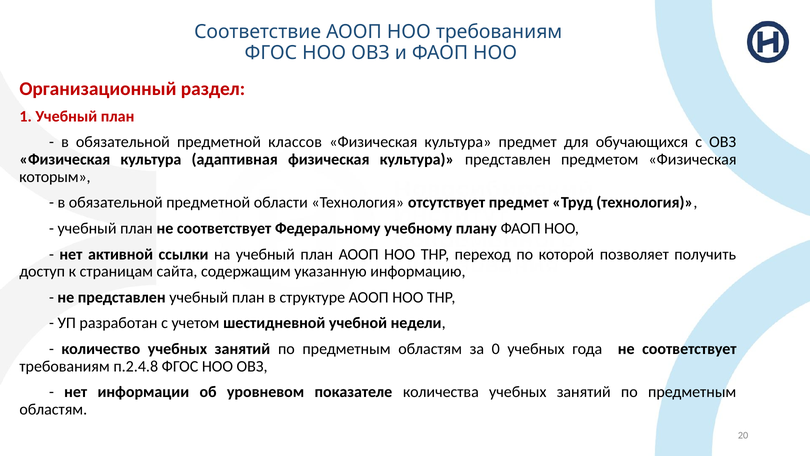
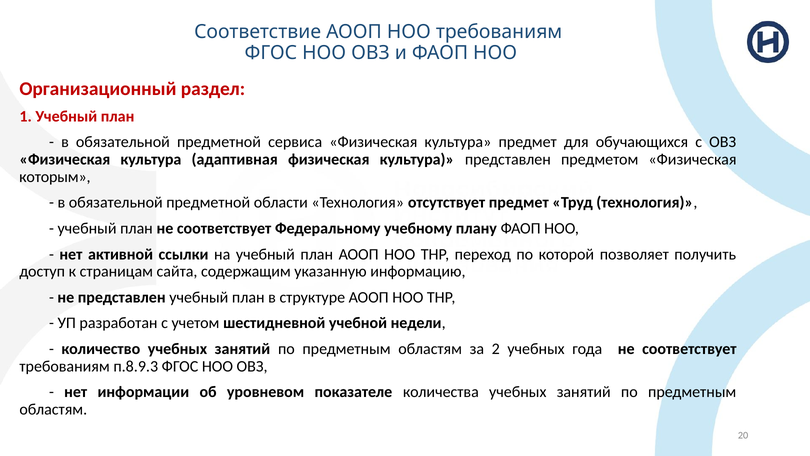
классов: классов -> сервиса (295, 142)
0: 0 -> 2 (496, 349)
п.2.4.8: п.2.4.8 -> п.8.9.3 (136, 366)
